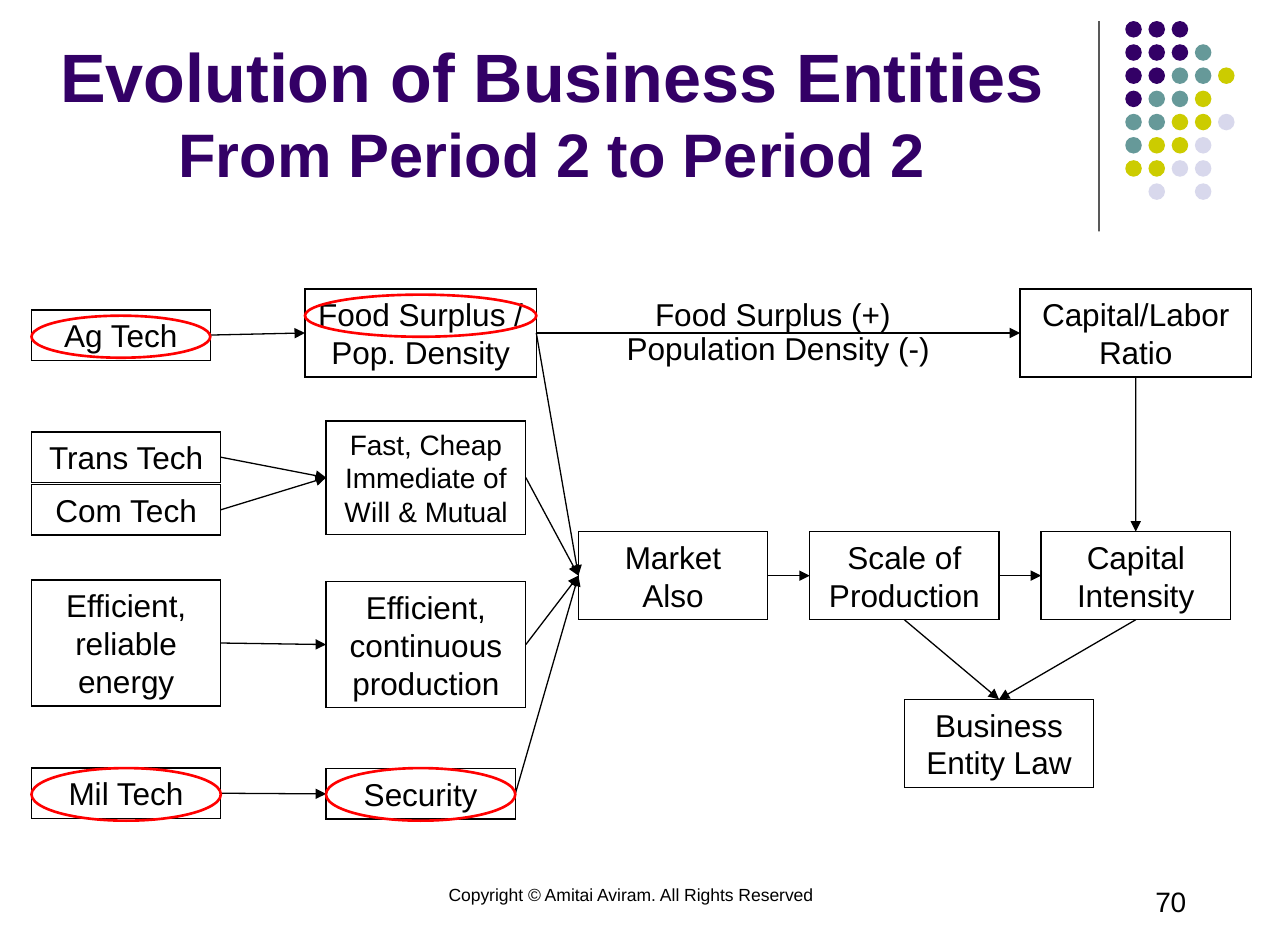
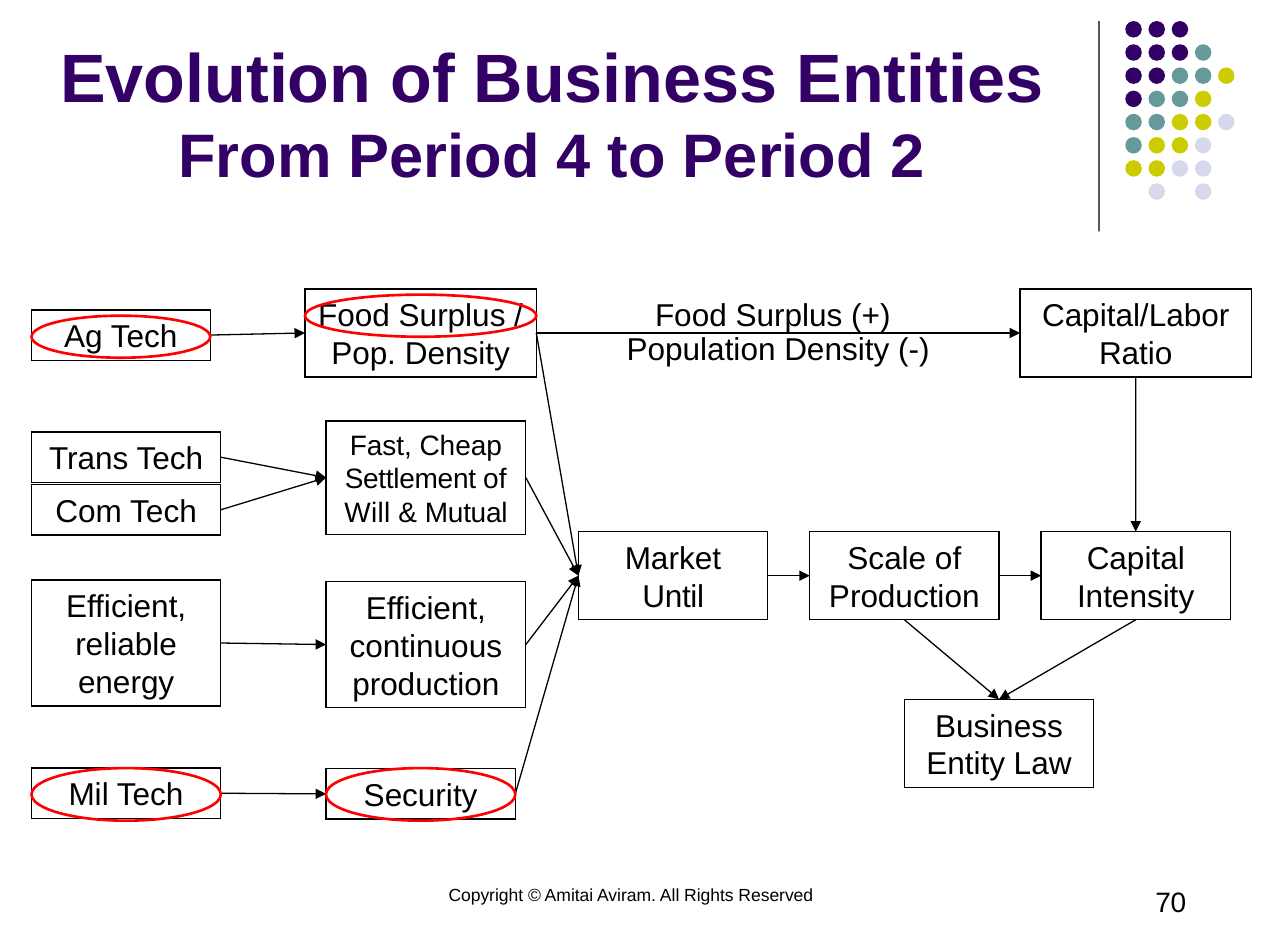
From Period 2: 2 -> 4 (574, 157)
Immediate: Immediate -> Settlement (410, 479)
Also: Also -> Until (673, 596)
